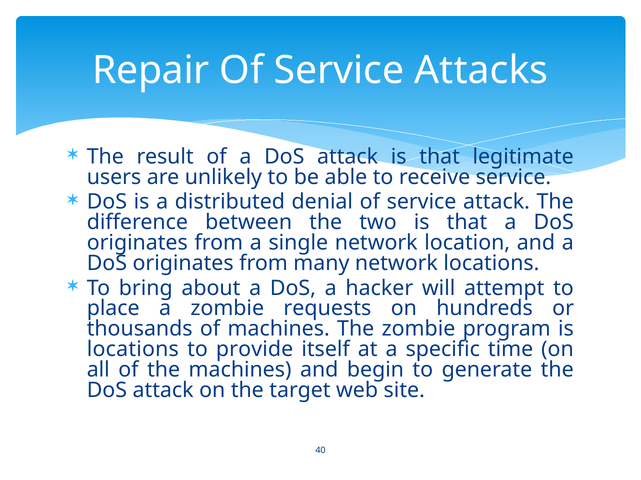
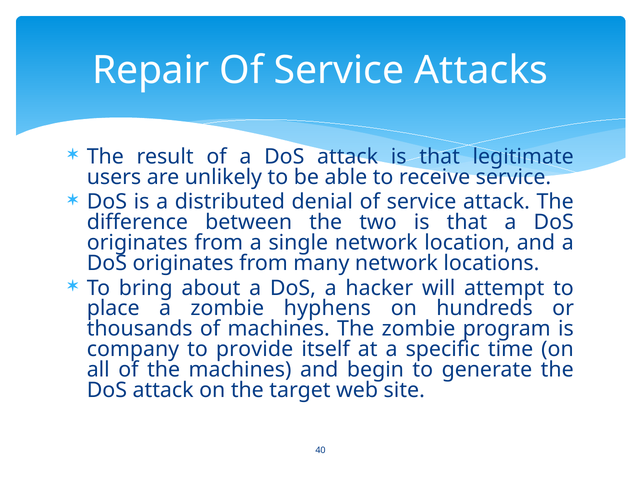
requests: requests -> hyphens (327, 309)
locations: locations -> company (133, 350)
